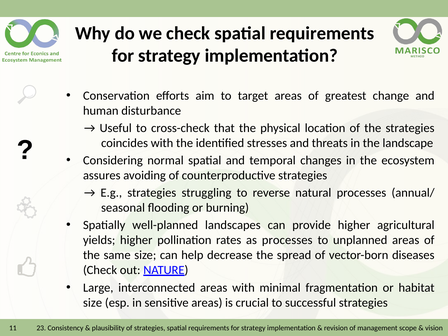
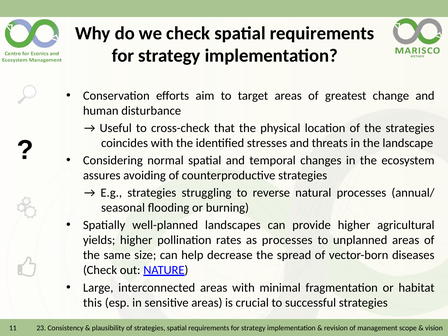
size: size -> this (93, 303)
